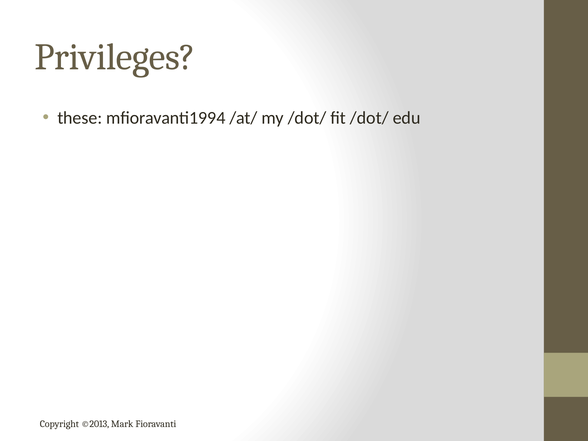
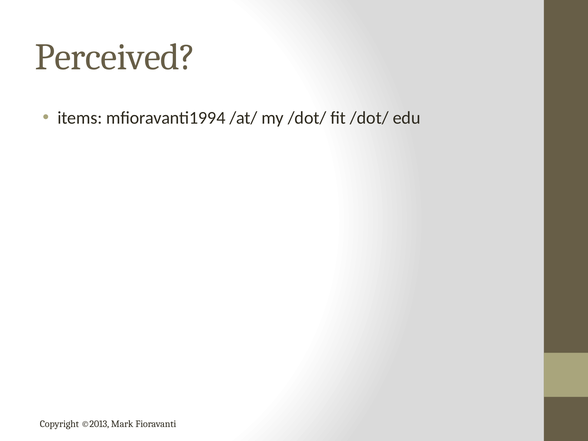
Privileges: Privileges -> Perceived (115, 57)
these: these -> items (80, 118)
